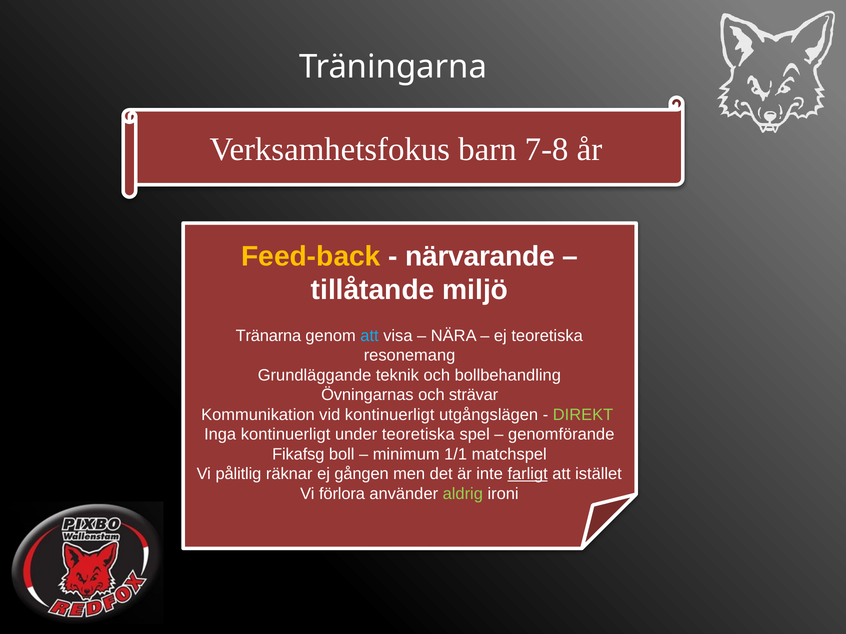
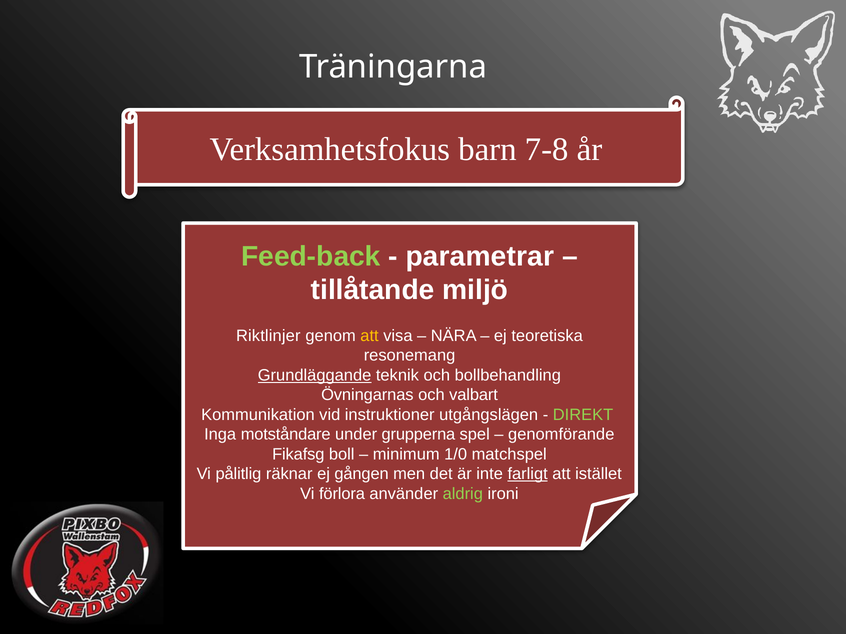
Feed-back colour: yellow -> light green (311, 256)
närvarande: närvarande -> parametrar (480, 256)
Tränarna: Tränarna -> Riktlinjer (268, 336)
att colour: light blue -> yellow (370, 336)
Grundläggande underline: none -> present (315, 376)
strävar: strävar -> valbart (474, 395)
vid kontinuerligt: kontinuerligt -> instruktioner (390, 415)
Inga kontinuerligt: kontinuerligt -> motståndare (286, 435)
under teoretiska: teoretiska -> grupperna (418, 435)
1/1: 1/1 -> 1/0 (456, 455)
